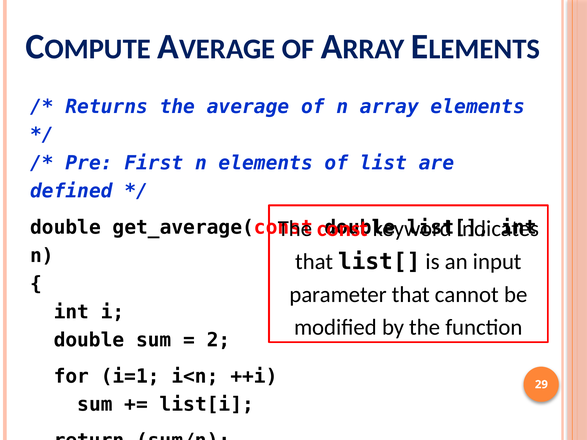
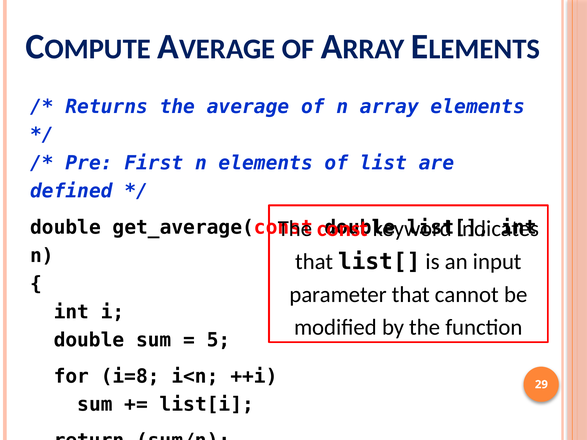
2: 2 -> 5 (219, 340)
i=1: i=1 -> i=8 (130, 377)
